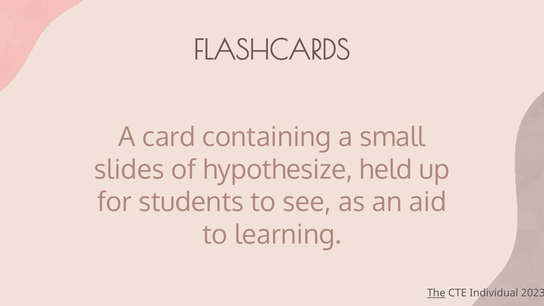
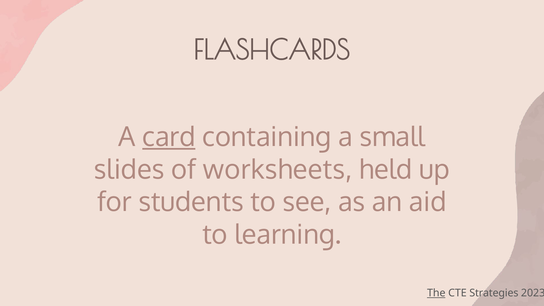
card underline: none -> present (169, 137)
hypothesize: hypothesize -> worksheets (278, 170)
Individual: Individual -> Strategies (494, 293)
